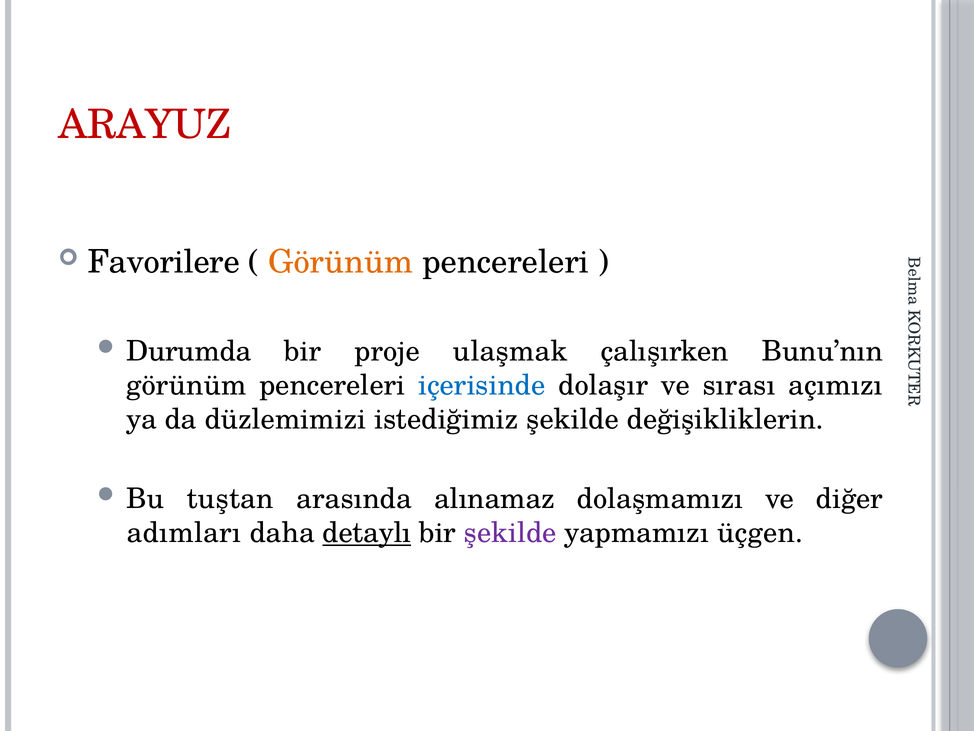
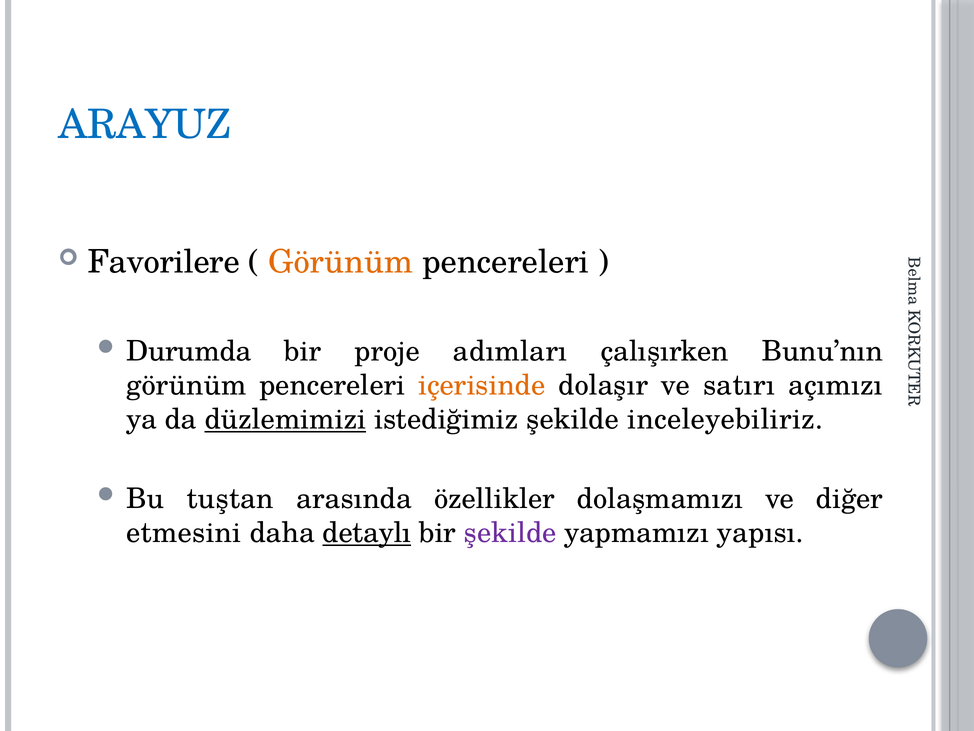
ARAYUZ colour: red -> blue (145, 125)
ulaşmak: ulaşmak -> adımları (510, 351)
içerisinde colour: blue -> orange (482, 385)
sırası: sırası -> satırı (739, 385)
düzlemimizi underline: none -> present (285, 419)
değişikliklerin: değişikliklerin -> inceleyebiliriz (725, 419)
alınamaz: alınamaz -> özellikler (495, 499)
adımları: adımları -> etmesini (184, 533)
üçgen: üçgen -> yapısı (760, 533)
